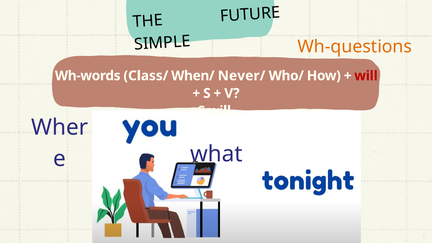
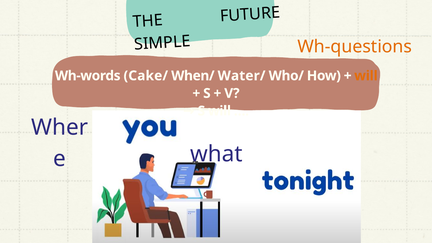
Class/: Class/ -> Cake/ (146, 76)
Never/: Never/ -> Water/ (242, 76)
will colour: red -> orange (366, 76)
